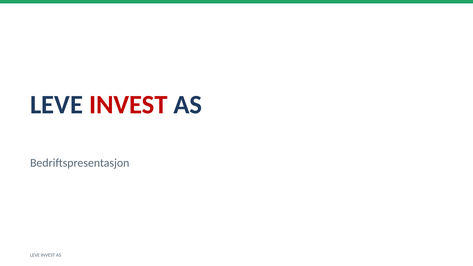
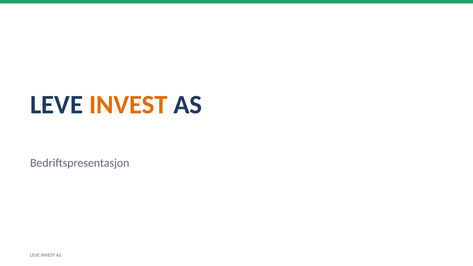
INVEST colour: red -> orange (128, 105)
